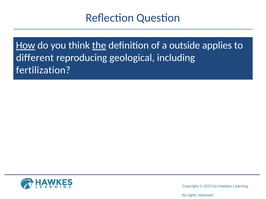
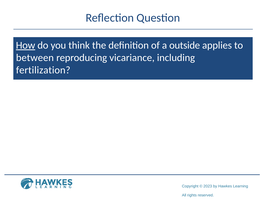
the underline: present -> none (99, 45)
different: different -> between (35, 58)
geological: geological -> vicariance (132, 58)
